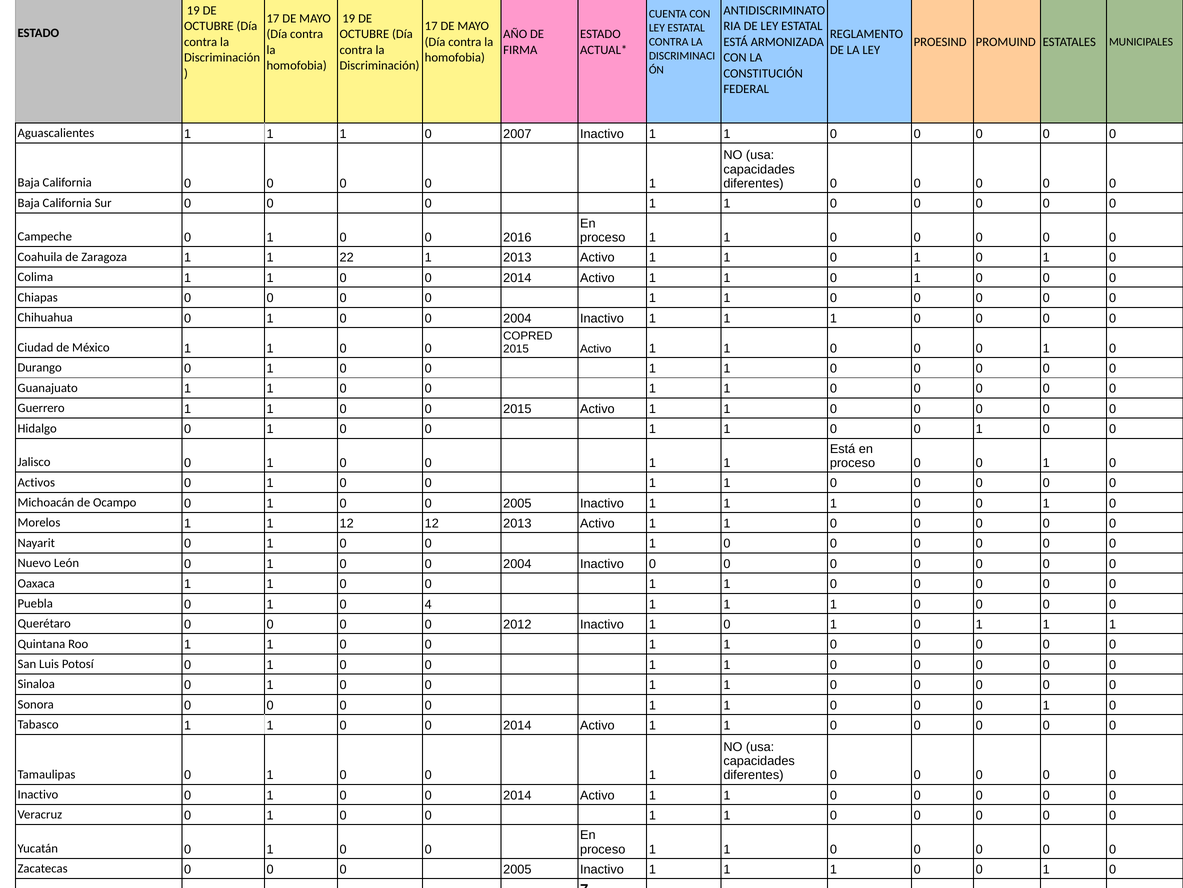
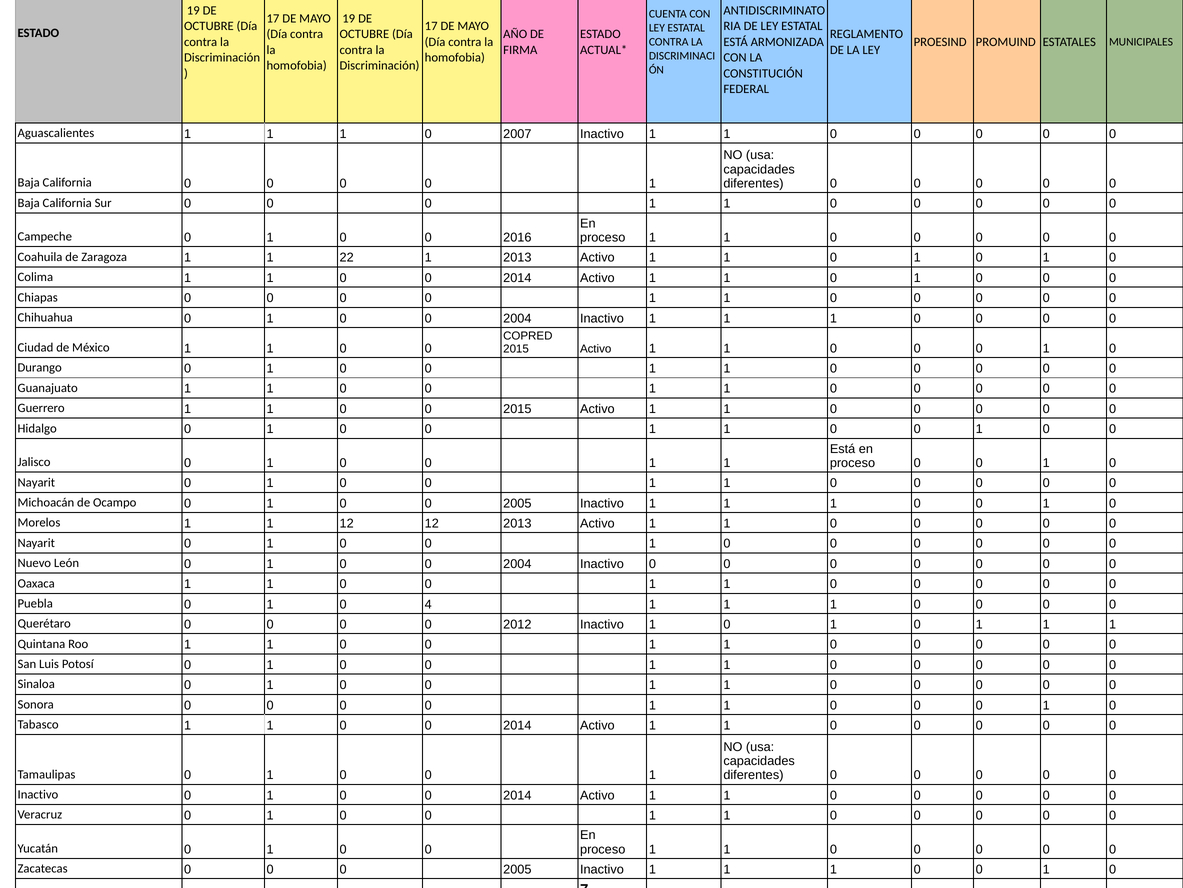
Activos: Activos -> Nayarit (36, 482)
